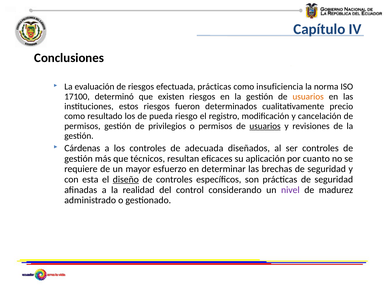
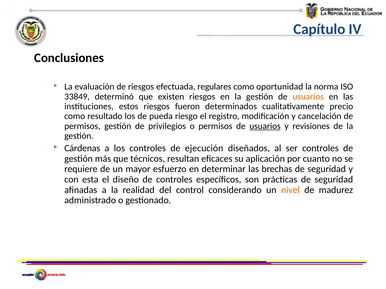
efectuada prácticas: prácticas -> regulares (214, 87)
insuficiencia: insuficiencia -> oportunidad (280, 87)
17100: 17100 -> 33849 (77, 97)
adecuada: adecuada -> ejecución (204, 148)
diseño underline: present -> none (126, 180)
nivel colour: purple -> orange (290, 190)
